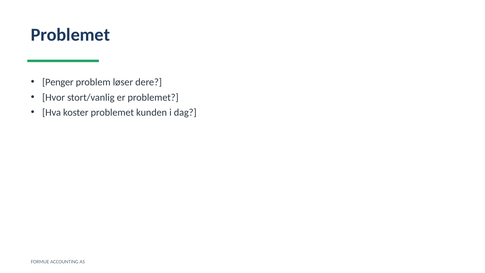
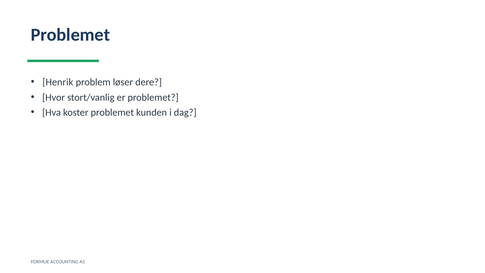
Penger: Penger -> Henrik (58, 82)
